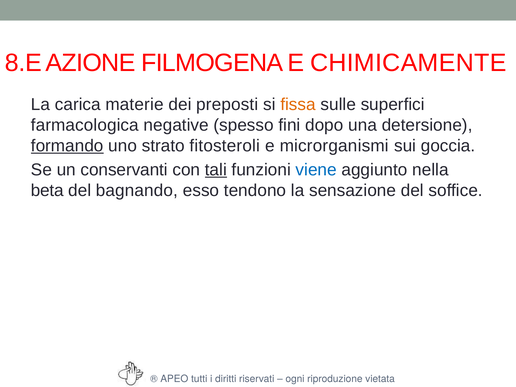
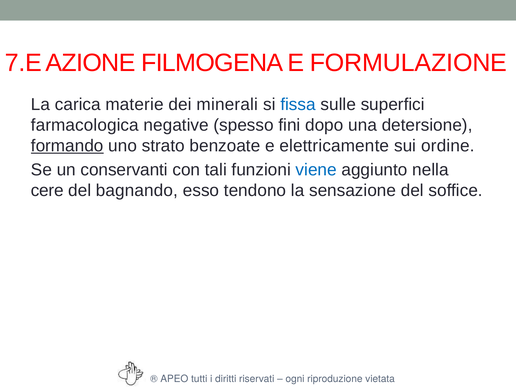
8.E: 8.E -> 7.E (23, 63)
CHIMICAMENTE: CHIMICAMENTE -> FORMULAZIONE (408, 63)
preposti: preposti -> minerali (227, 104)
fissa colour: orange -> blue (298, 104)
fitosteroli: fitosteroli -> benzoate (225, 146)
microrganismi: microrganismi -> elettricamente (334, 146)
goccia: goccia -> ordine (448, 146)
tali underline: present -> none (216, 170)
beta: beta -> cere (47, 190)
